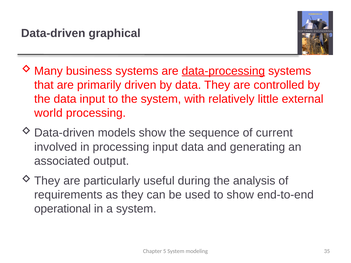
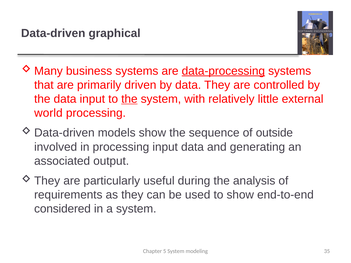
the underline: none -> present (129, 99)
current: current -> outside (274, 133)
operational: operational -> considered (62, 209)
